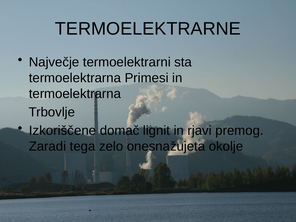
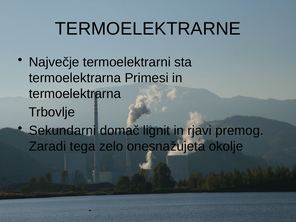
Izkoriščene: Izkoriščene -> Sekundarni (62, 131)
